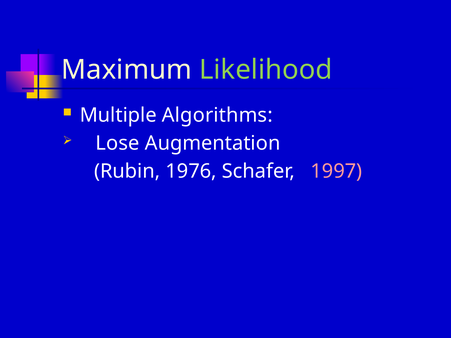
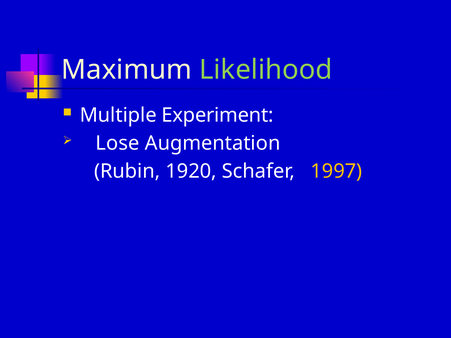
Algorithms: Algorithms -> Experiment (218, 115)
1976: 1976 -> 1920 (191, 171)
1997 colour: pink -> yellow (336, 171)
